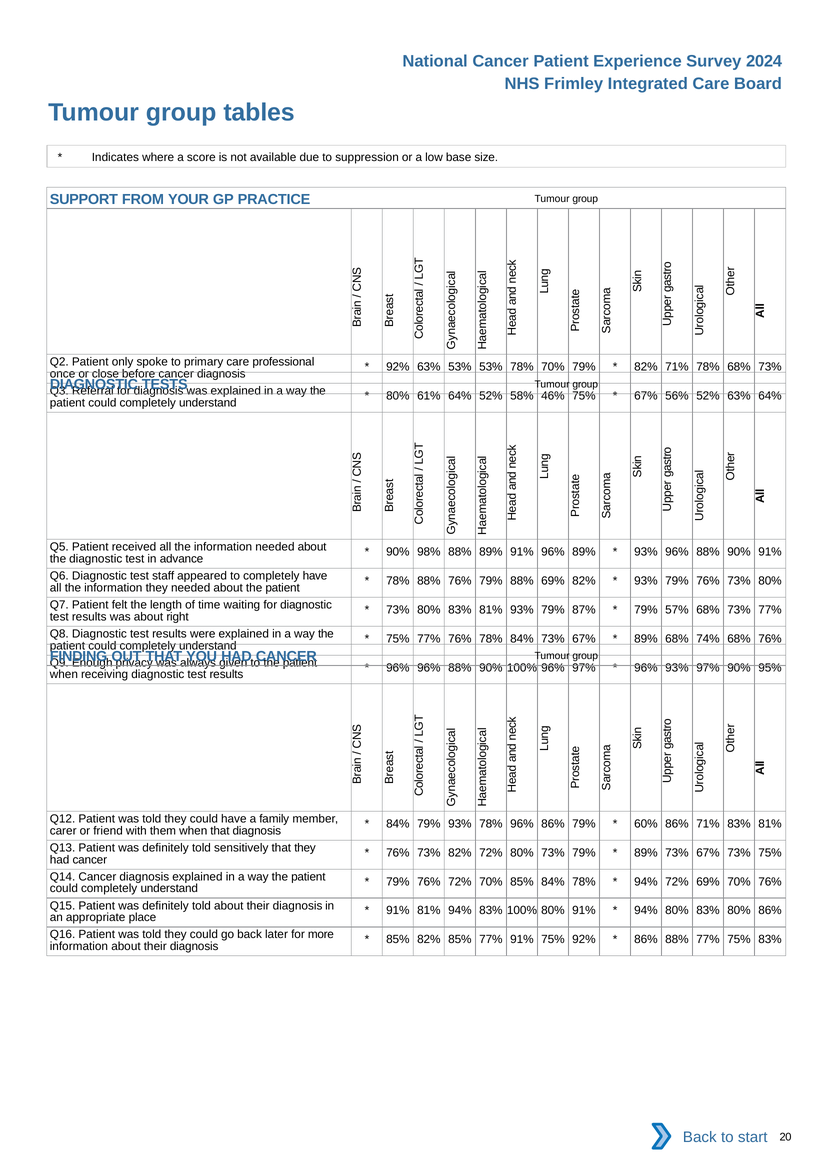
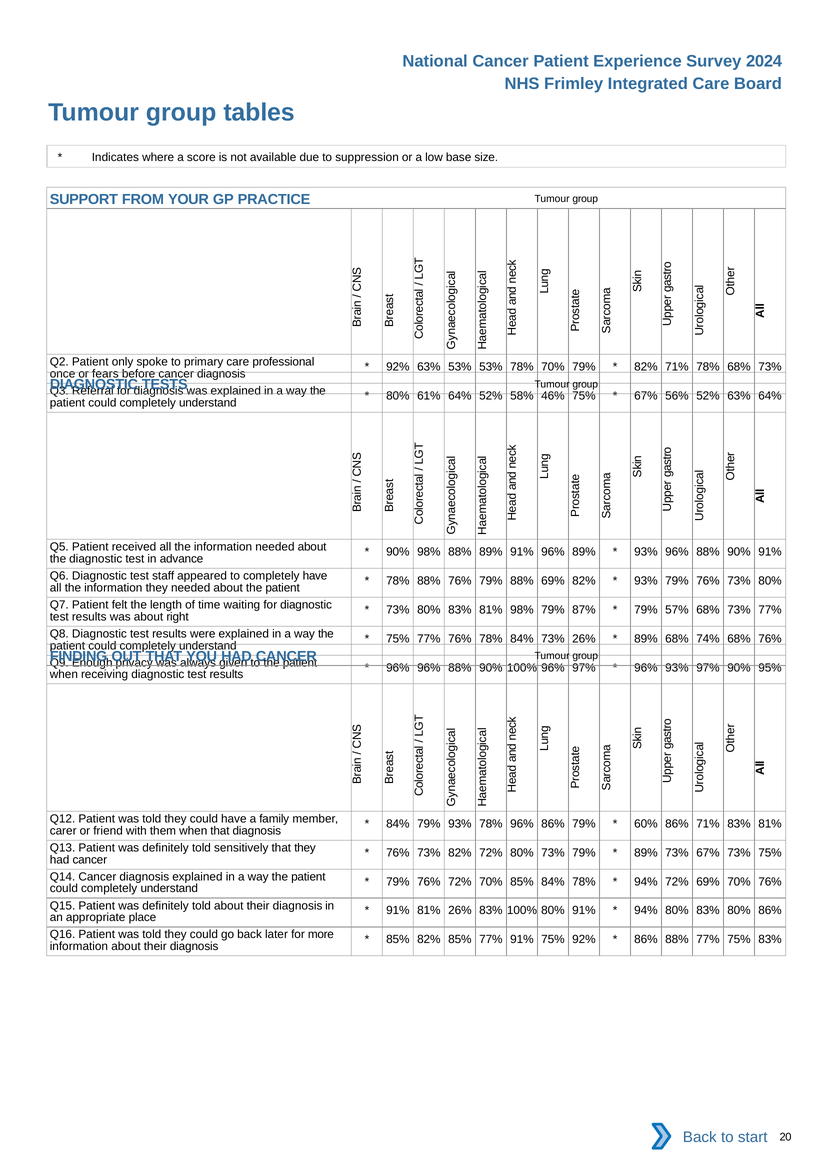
close: close -> fears (105, 374)
81% 93%: 93% -> 98% (522, 610)
84% 73% 67%: 67% -> 26% (584, 639)
81% 94%: 94% -> 26% (460, 911)
